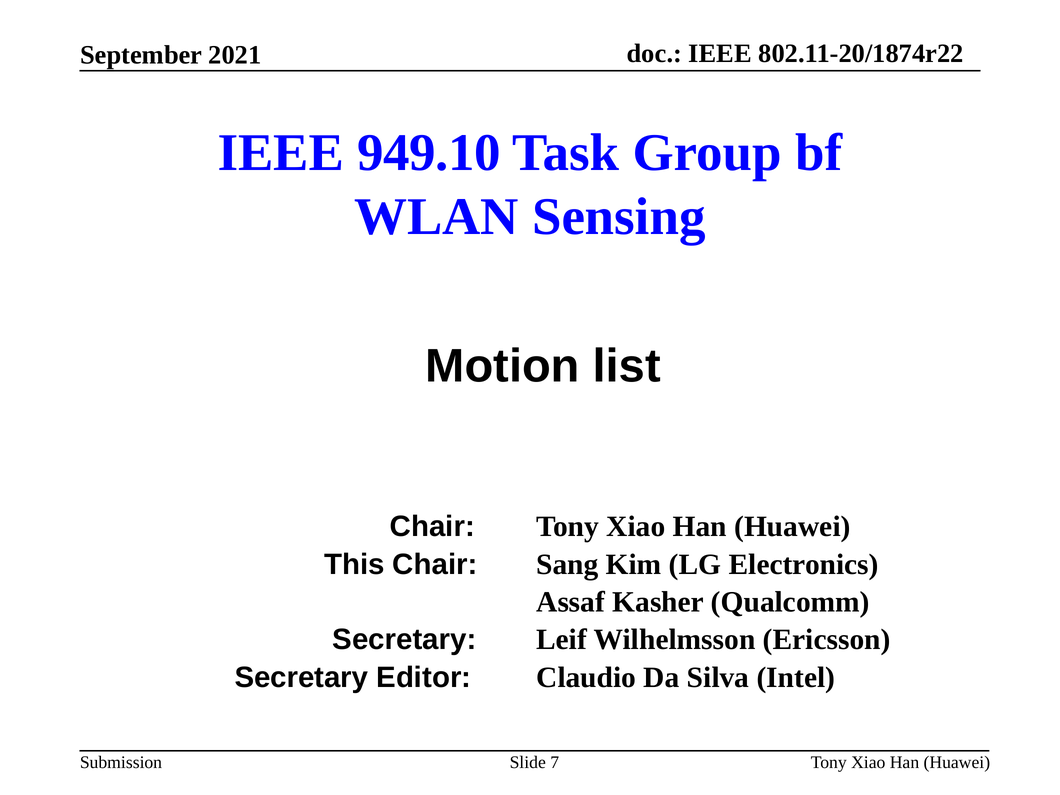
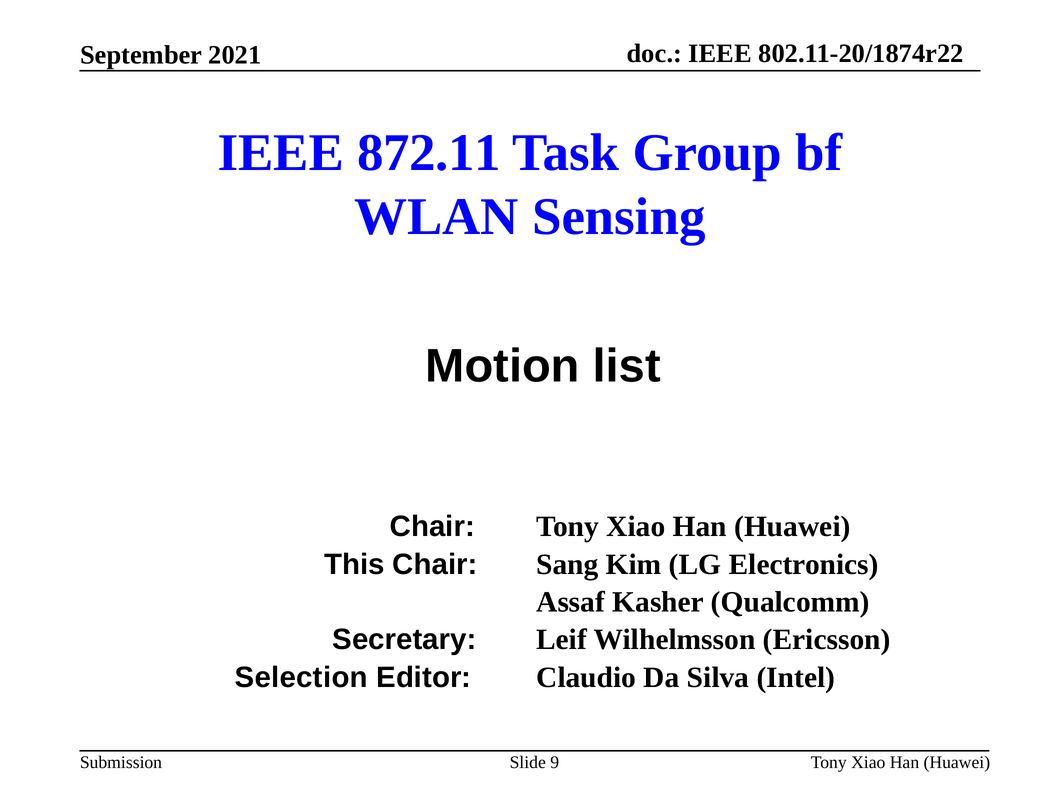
949.10: 949.10 -> 872.11 (429, 153)
Secretary: Secretary -> Selection (301, 677)
7: 7 -> 9 (555, 762)
